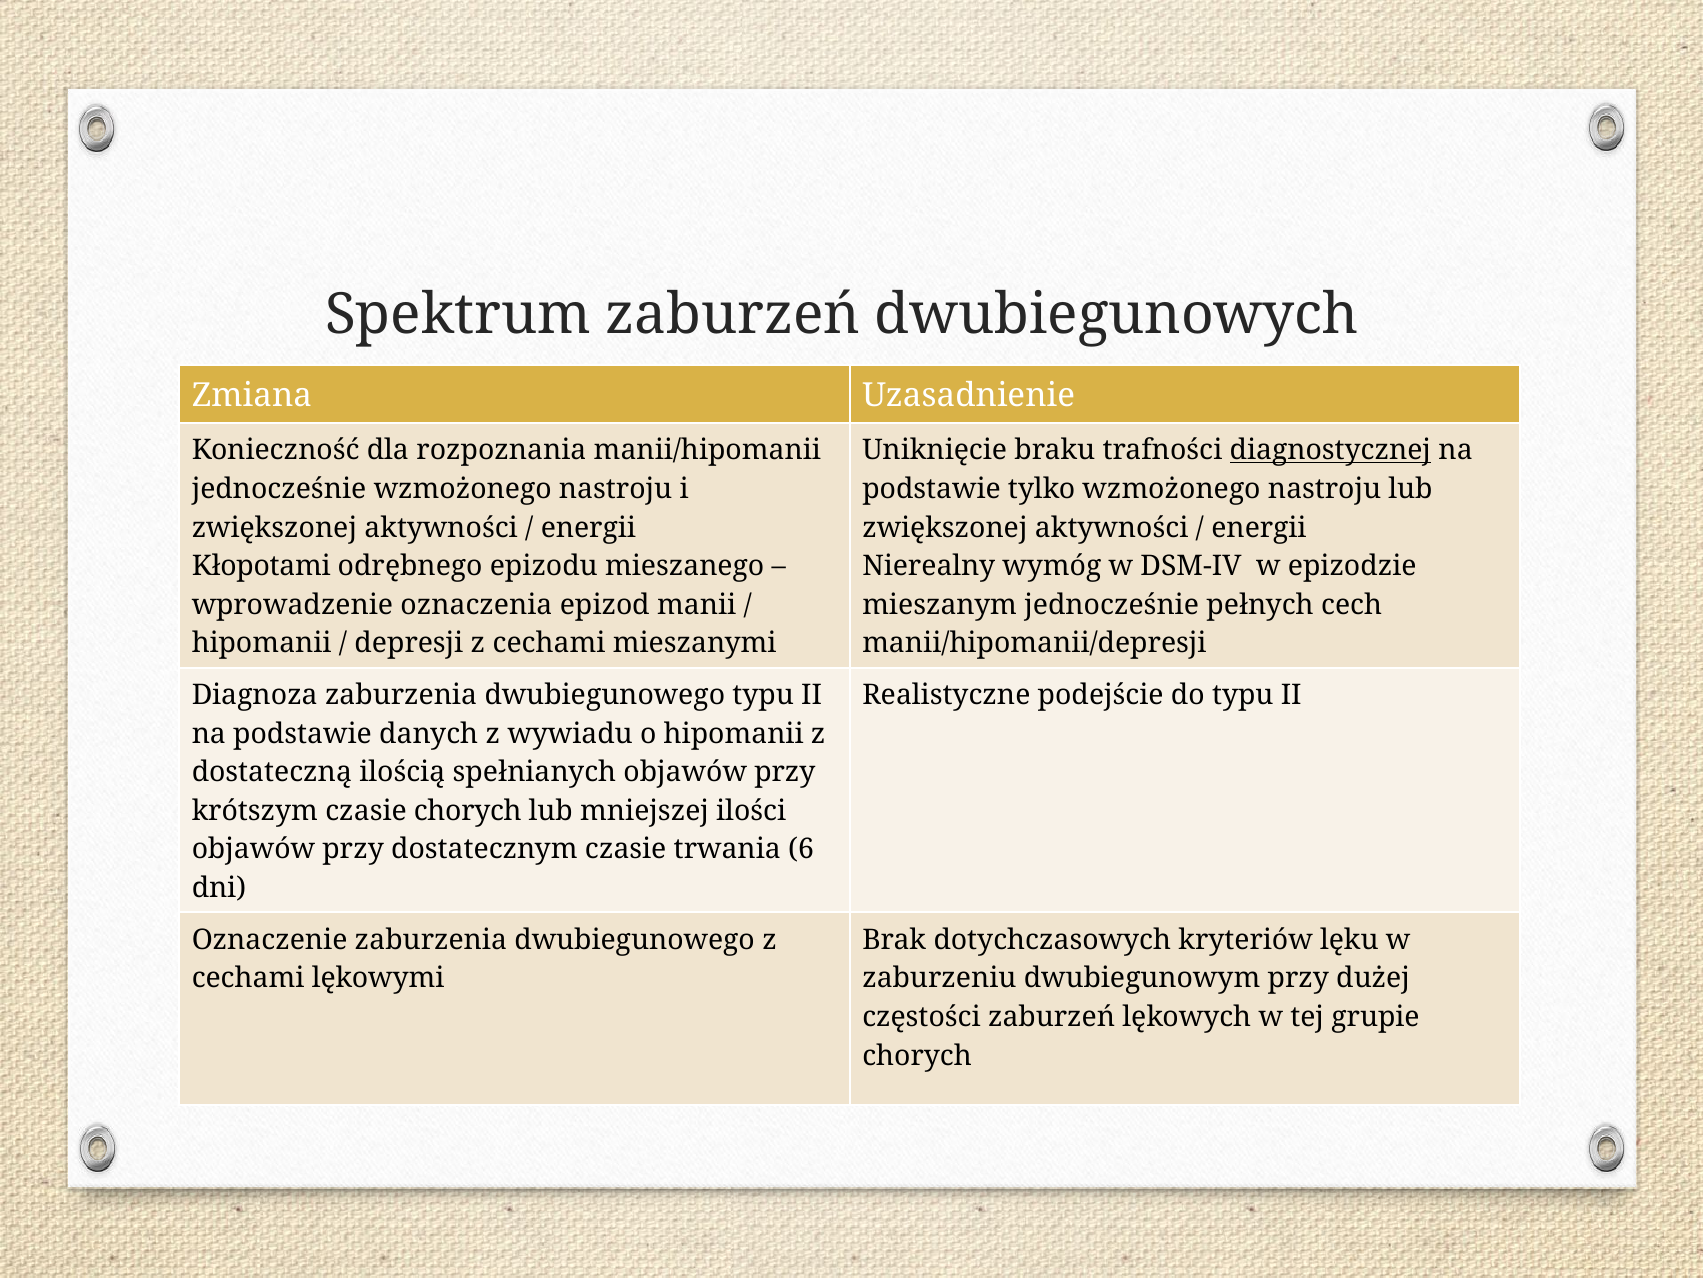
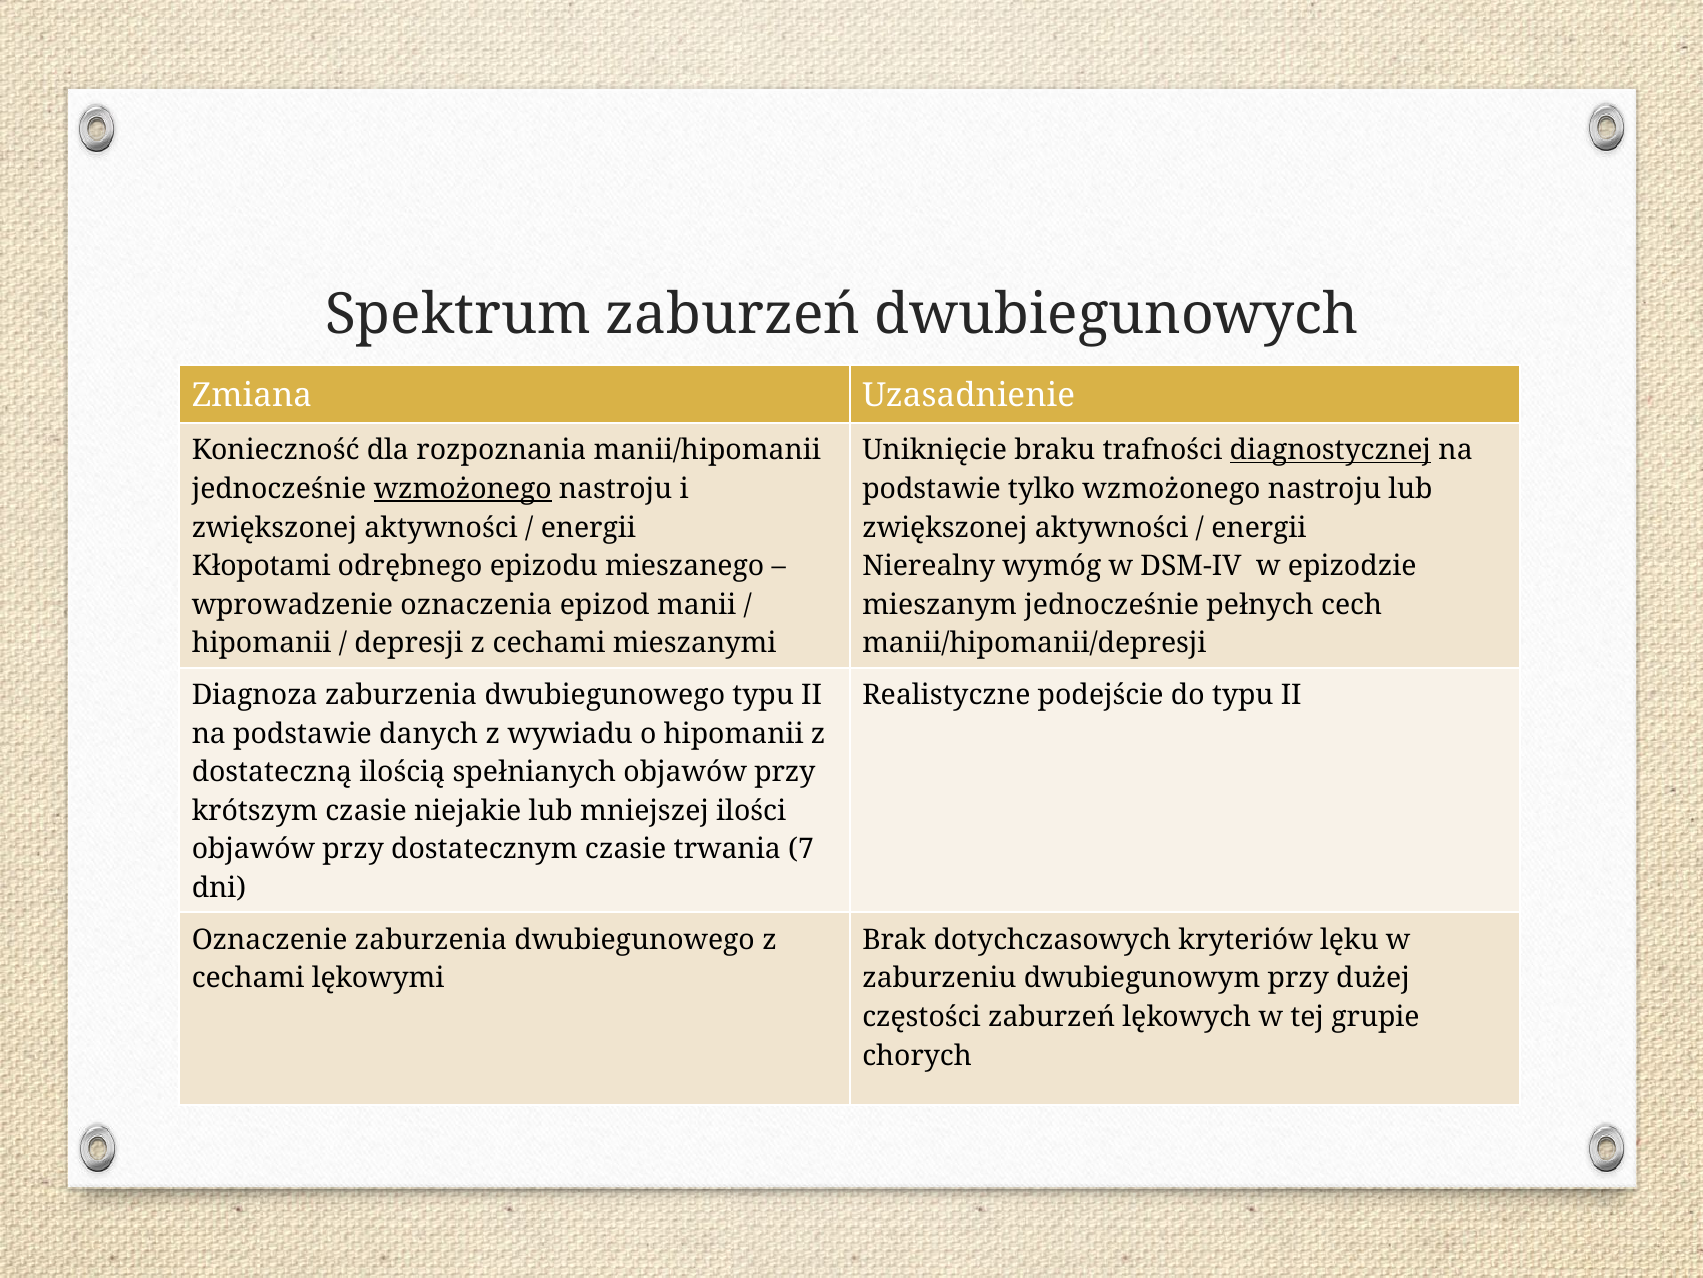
wzmożonego underline: none -> present (463, 489)
czasie chorych: chorych -> niejakie (468, 810)
6: 6 -> 7 (801, 849)
